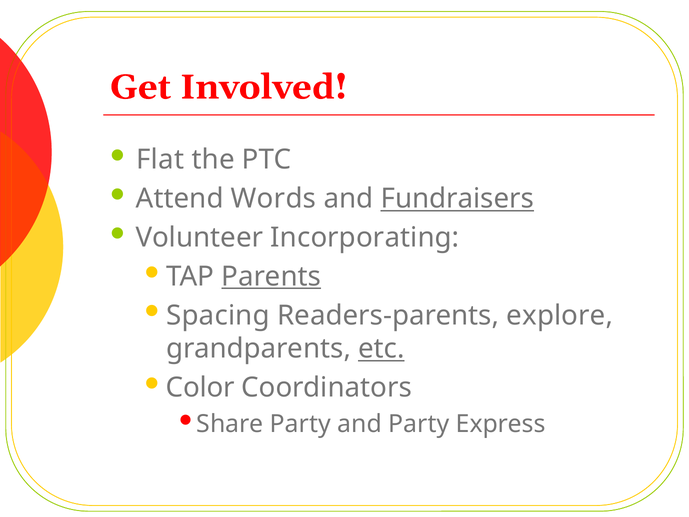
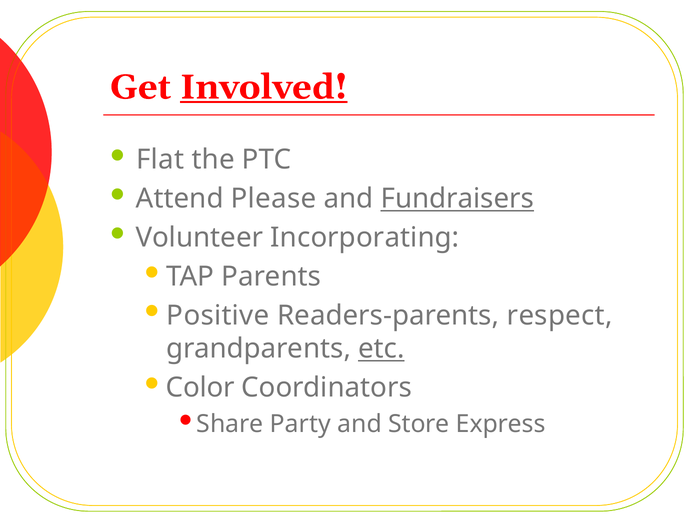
Involved underline: none -> present (264, 87)
Words: Words -> Please (274, 199)
Parents underline: present -> none (271, 276)
Spacing: Spacing -> Positive (218, 315)
explore: explore -> respect (560, 315)
and Party: Party -> Store (419, 424)
